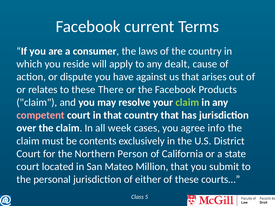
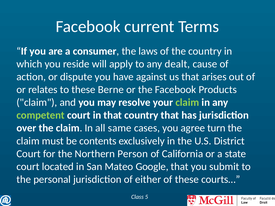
There: There -> Berne (111, 90)
competent colour: pink -> light green (41, 115)
week: week -> same (120, 128)
info: info -> turn (216, 128)
Million: Million -> Google (152, 167)
